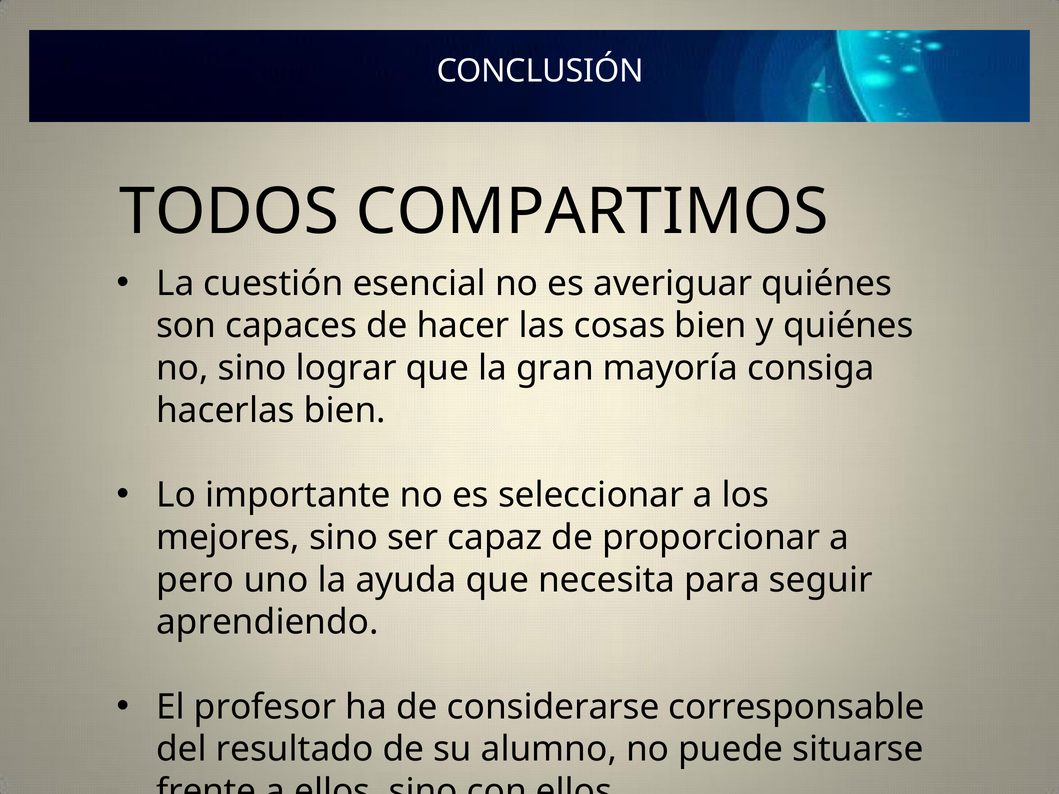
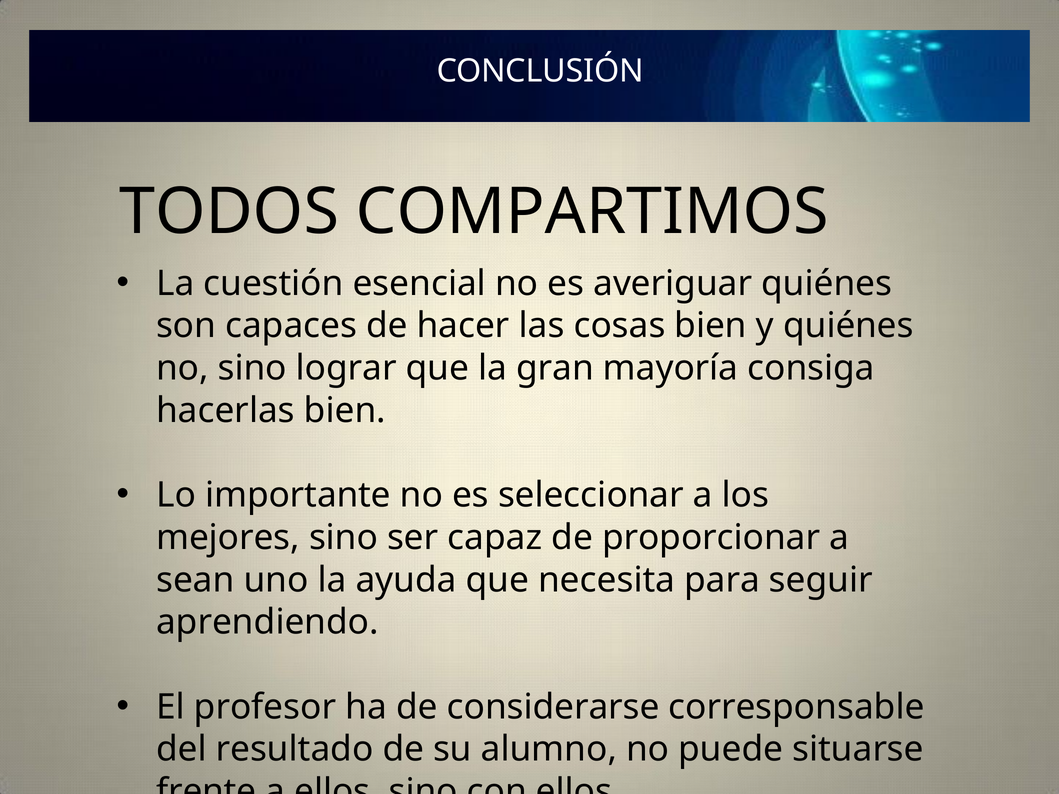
pero: pero -> sean (195, 580)
